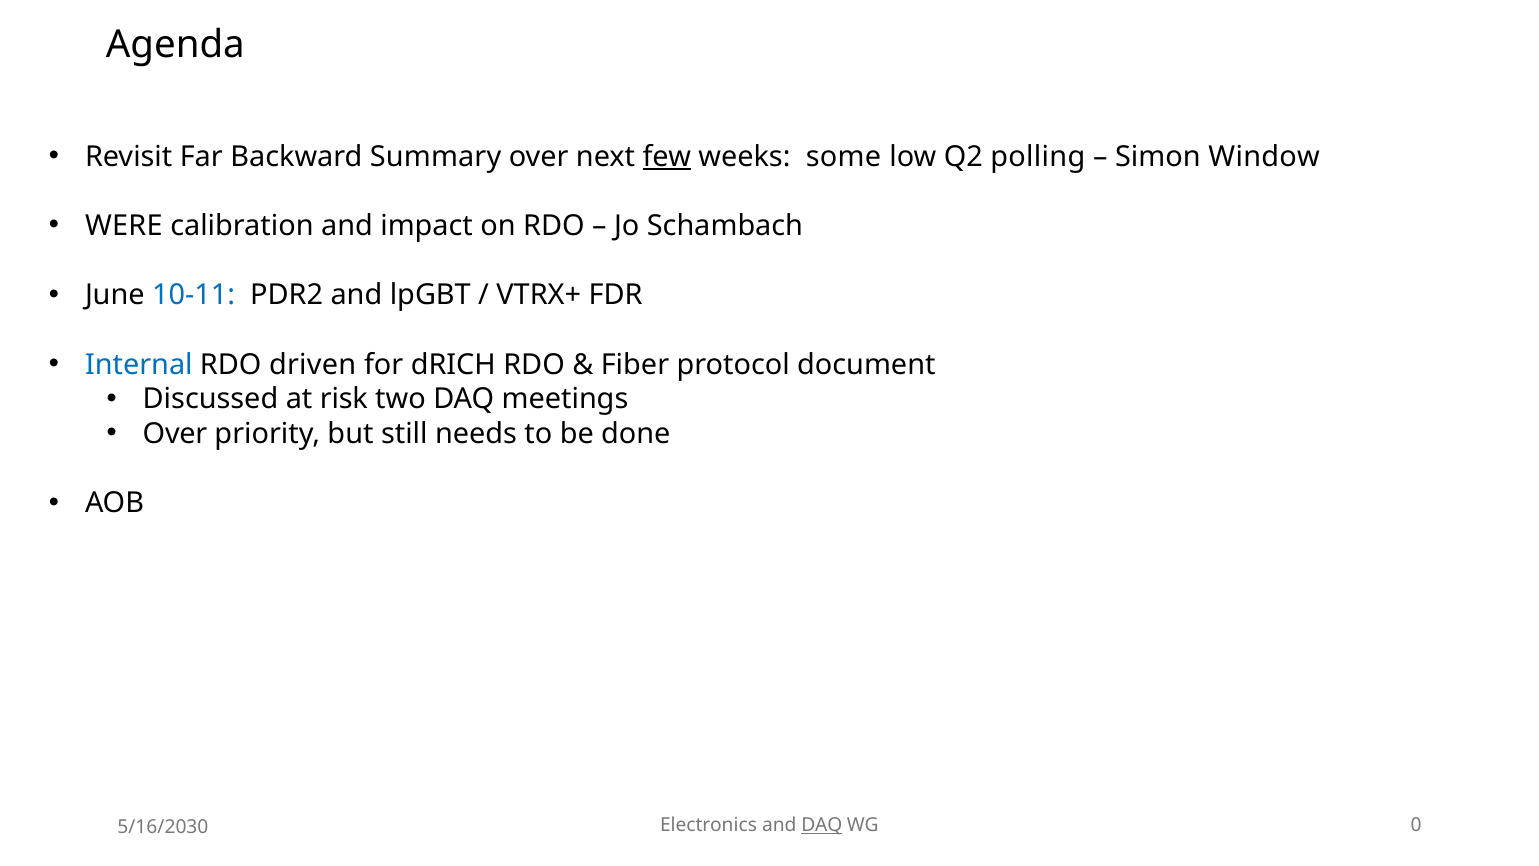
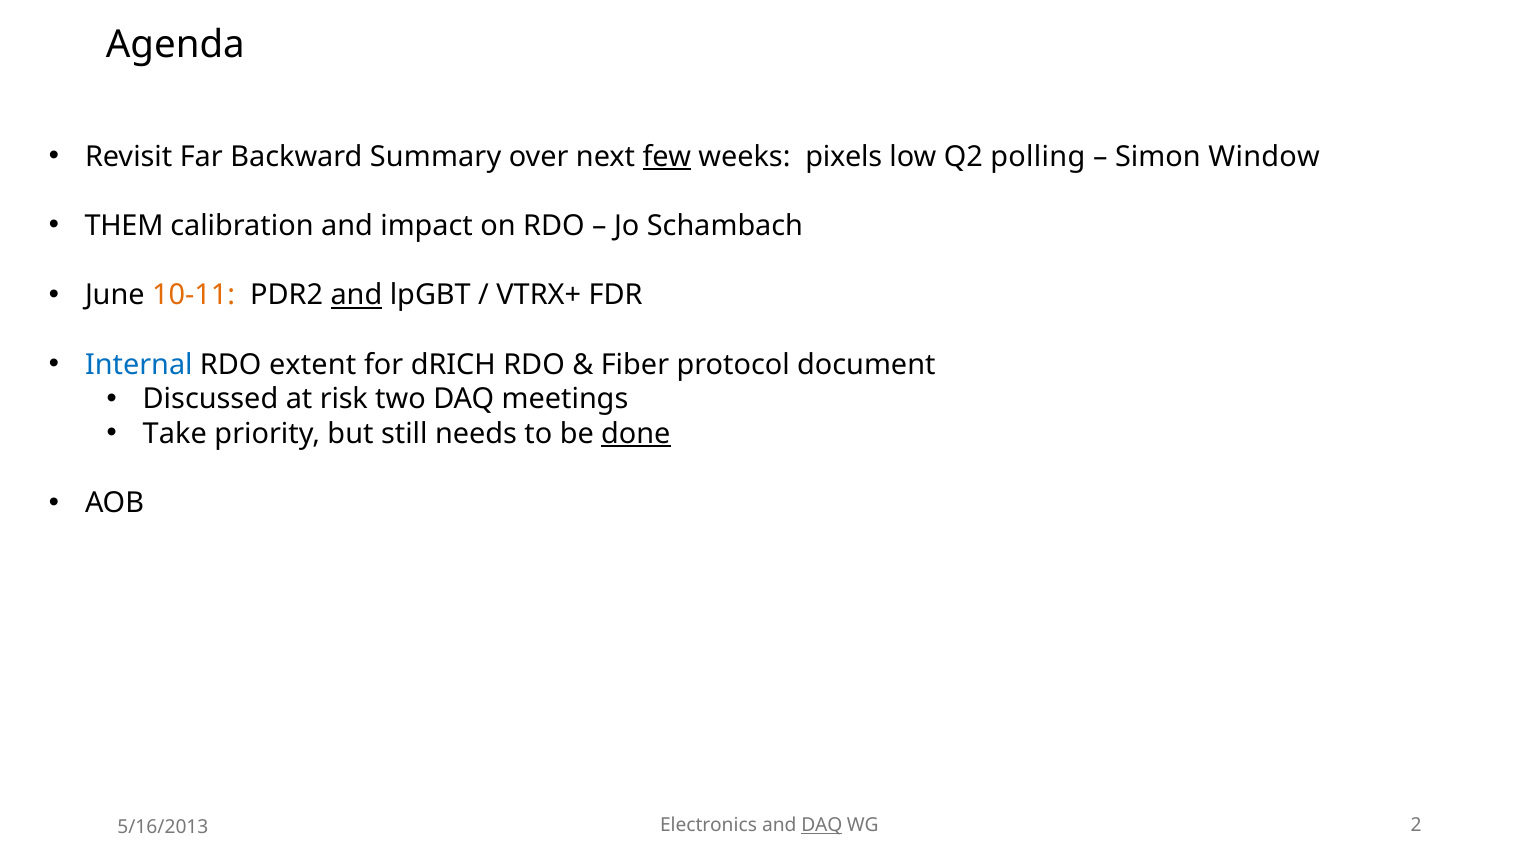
some: some -> pixels (844, 157)
WERE: WERE -> THEM (124, 226)
10-11 colour: blue -> orange (194, 295)
and underline: none -> present (356, 295)
driven: driven -> extent (313, 364)
Over: Over -> Take (175, 434)
done underline: none -> present (636, 434)
0: 0 -> 2 (1416, 825)
5/16/2030: 5/16/2030 -> 5/16/2013 (163, 827)
